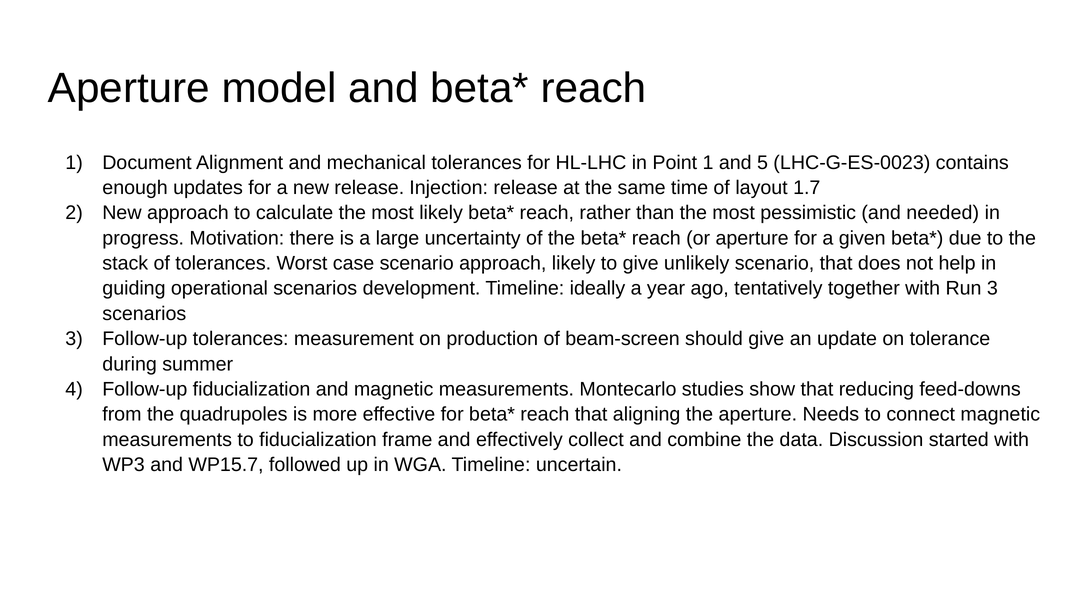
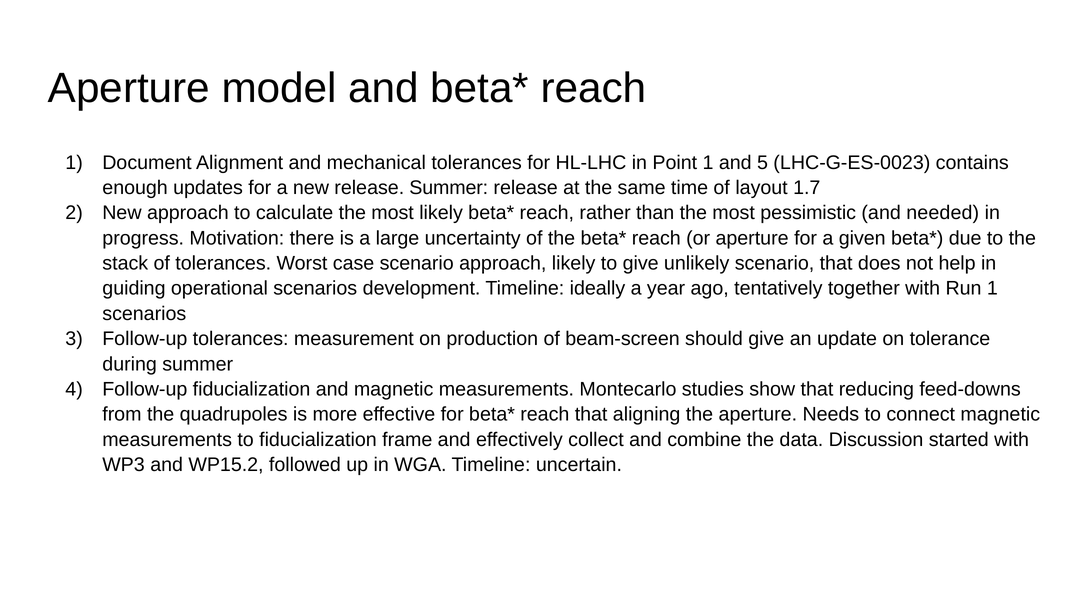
release Injection: Injection -> Summer (449, 188)
Run 3: 3 -> 1 (992, 288)
WP15.7: WP15.7 -> WP15.2 (226, 465)
